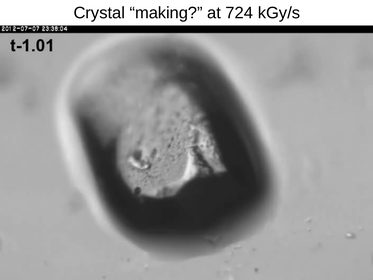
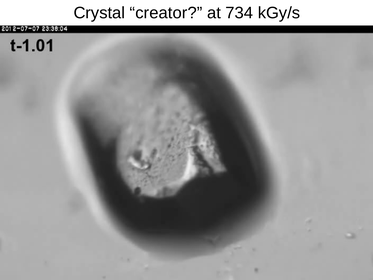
making: making -> creator (166, 13)
724: 724 -> 734 (239, 13)
